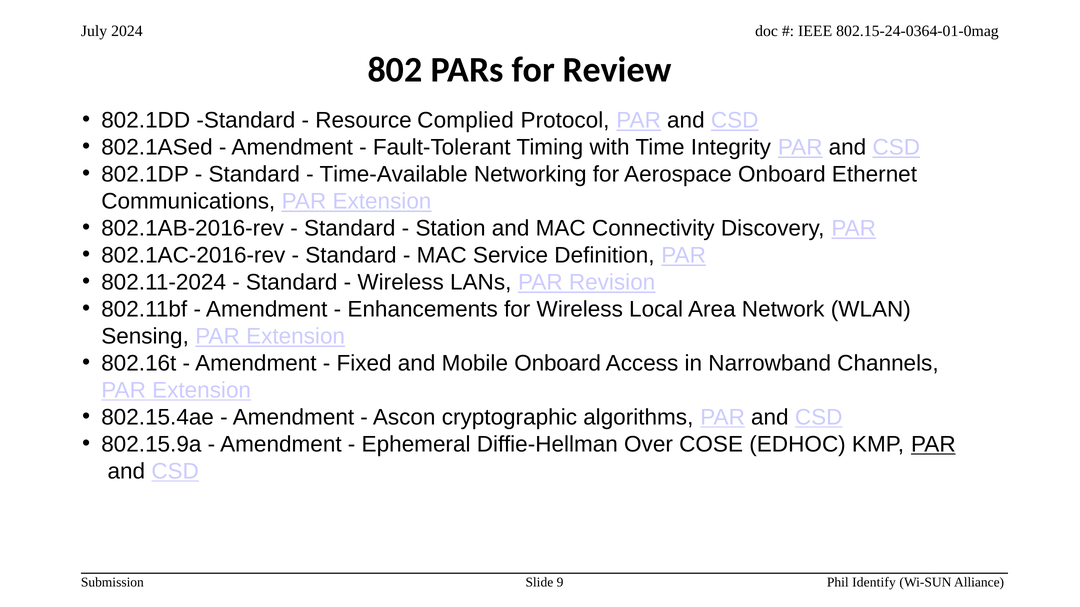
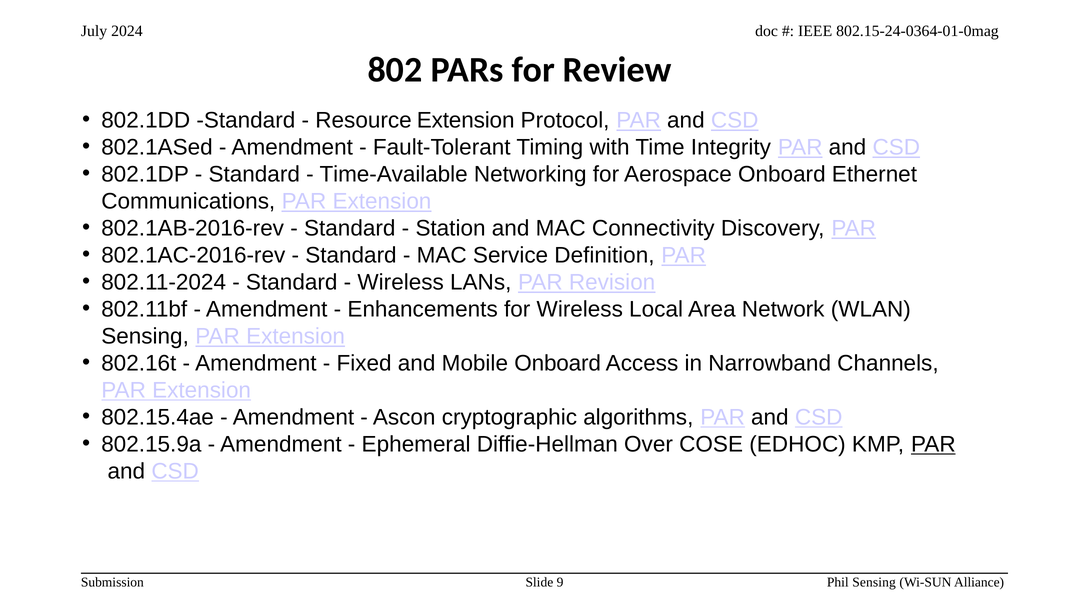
Resource Complied: Complied -> Extension (466, 120)
Phil Identify: Identify -> Sensing (874, 583)
